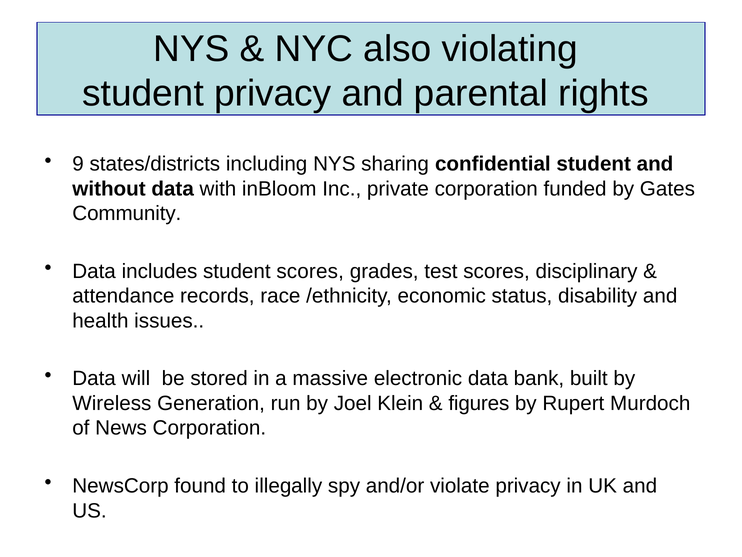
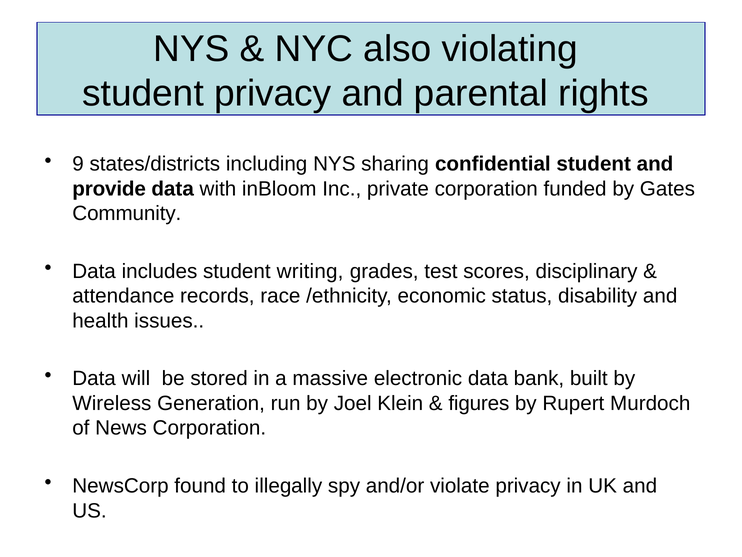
without: without -> provide (109, 189)
student scores: scores -> writing (310, 271)
